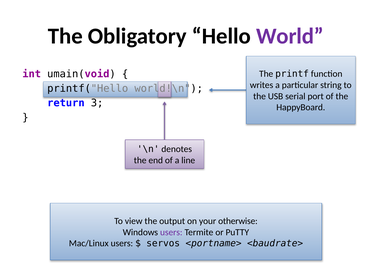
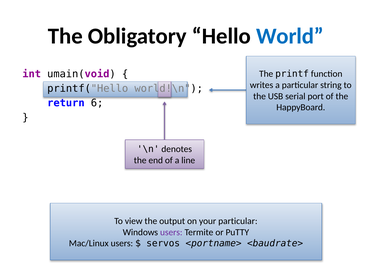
World colour: purple -> blue (290, 36)
3: 3 -> 6 (97, 103)
your otherwise: otherwise -> particular (238, 221)
